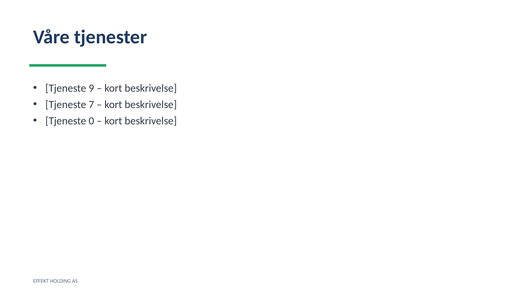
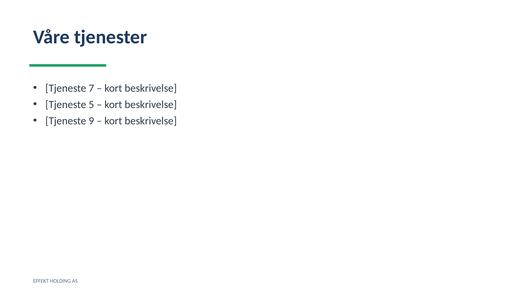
9: 9 -> 7 (91, 88)
7: 7 -> 5 (91, 105)
0: 0 -> 9 (91, 121)
